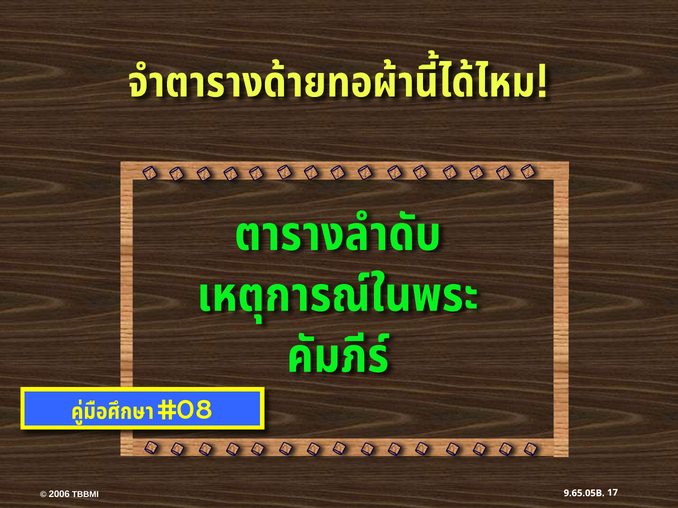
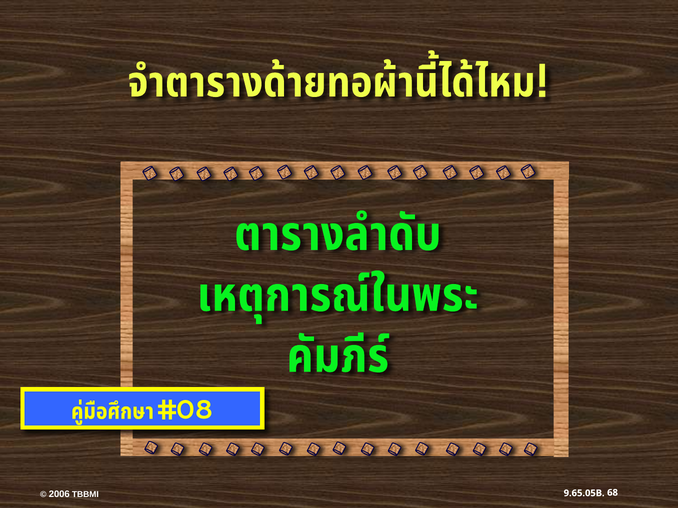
17: 17 -> 68 (613, 493)
